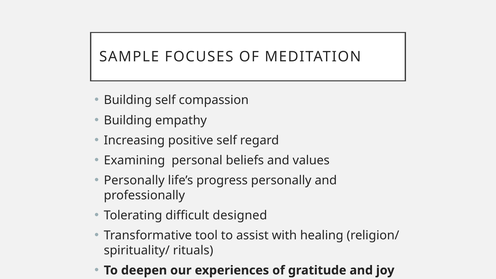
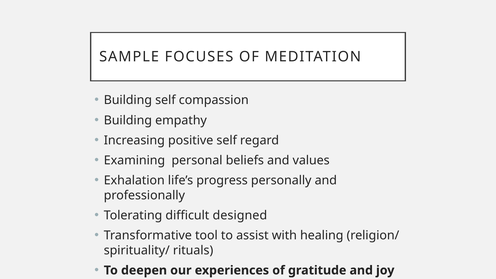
Personally: Personally -> Exhalation (134, 180)
